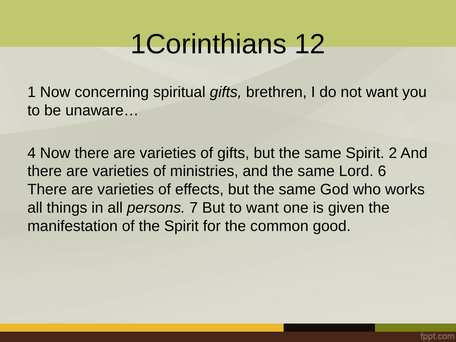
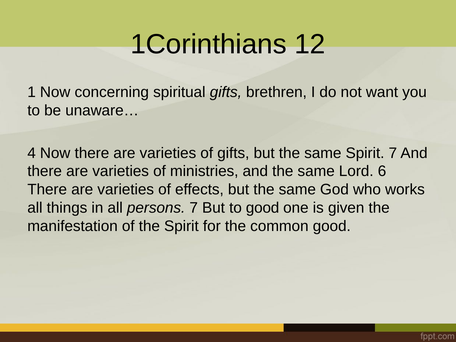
Spirit 2: 2 -> 7 (393, 153)
to want: want -> good (263, 208)
